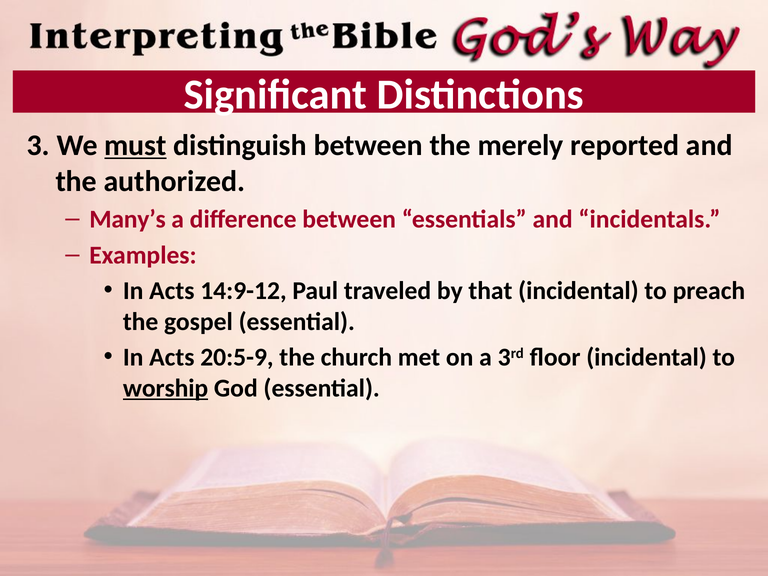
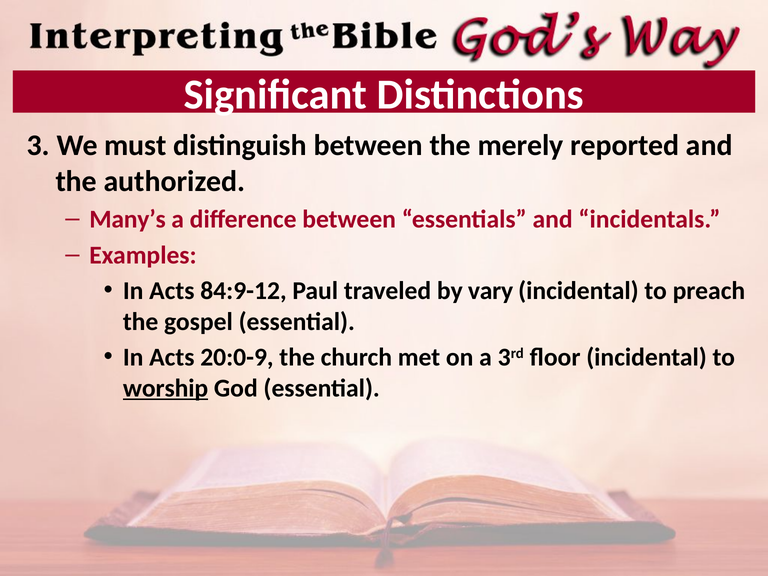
must underline: present -> none (135, 145)
14:9-12: 14:9-12 -> 84:9-12 (243, 291)
that: that -> vary (491, 291)
20:5-9: 20:5-9 -> 20:0-9 (237, 357)
